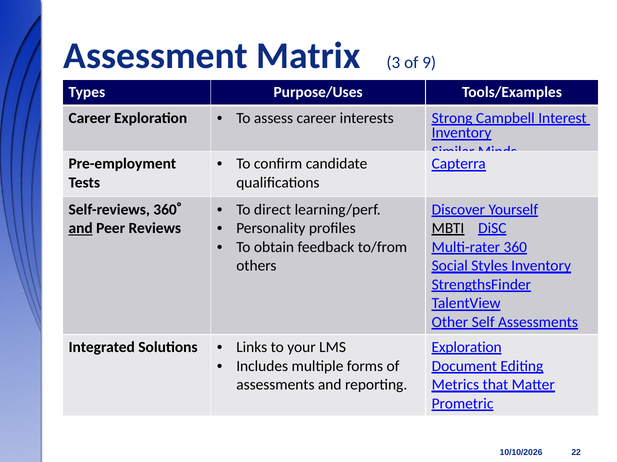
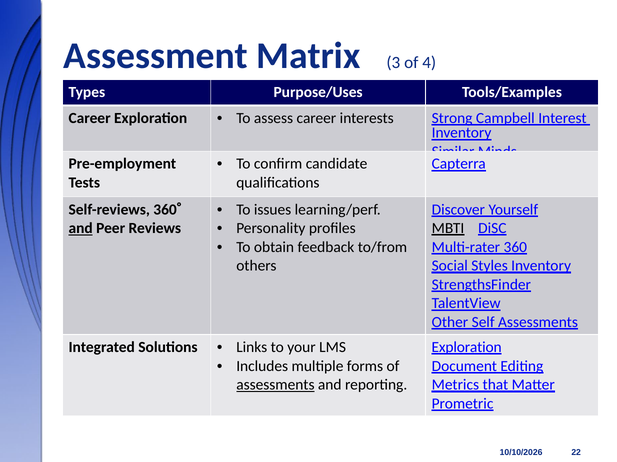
9: 9 -> 4 (429, 62)
direct: direct -> issues (273, 210)
assessments underline: none -> present (275, 385)
